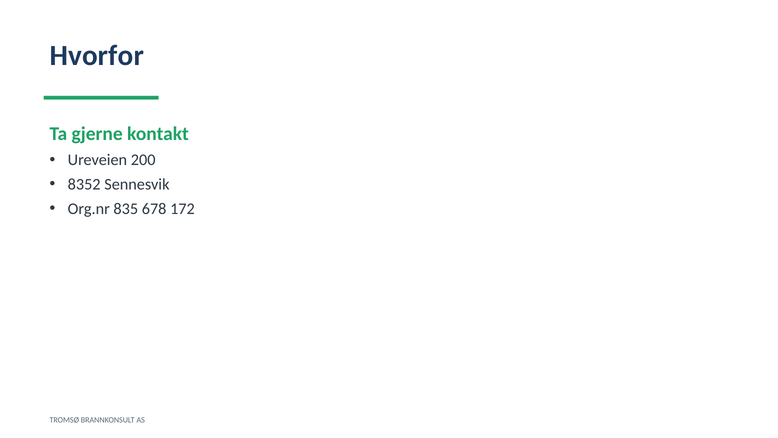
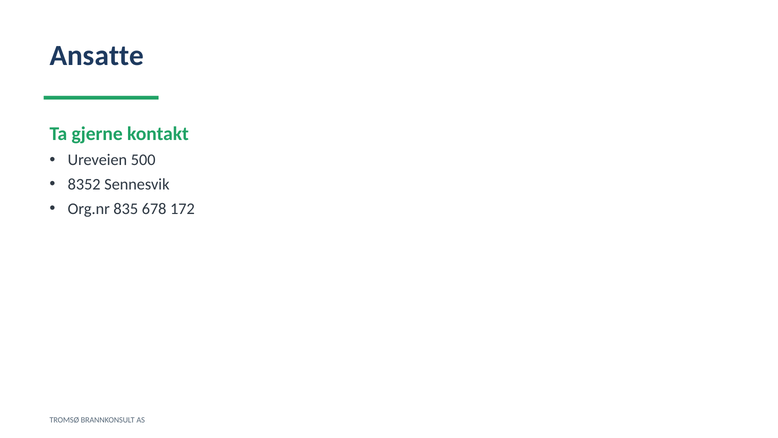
Hvorfor: Hvorfor -> Ansatte (97, 56)
200: 200 -> 500 (143, 160)
